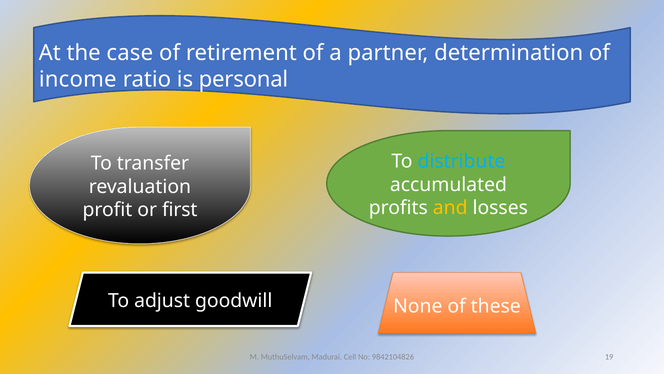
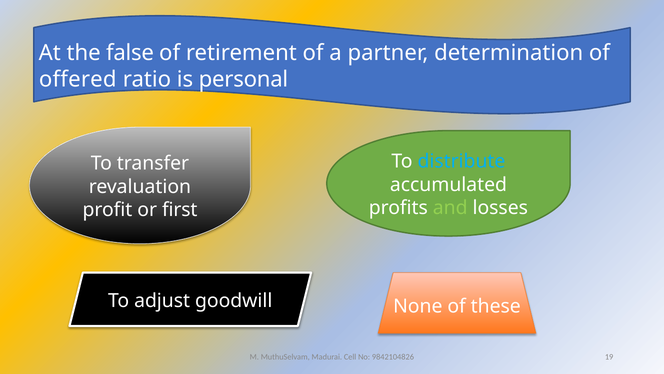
case: case -> false (130, 53)
income: income -> offered (78, 79)
and colour: yellow -> light green (450, 208)
